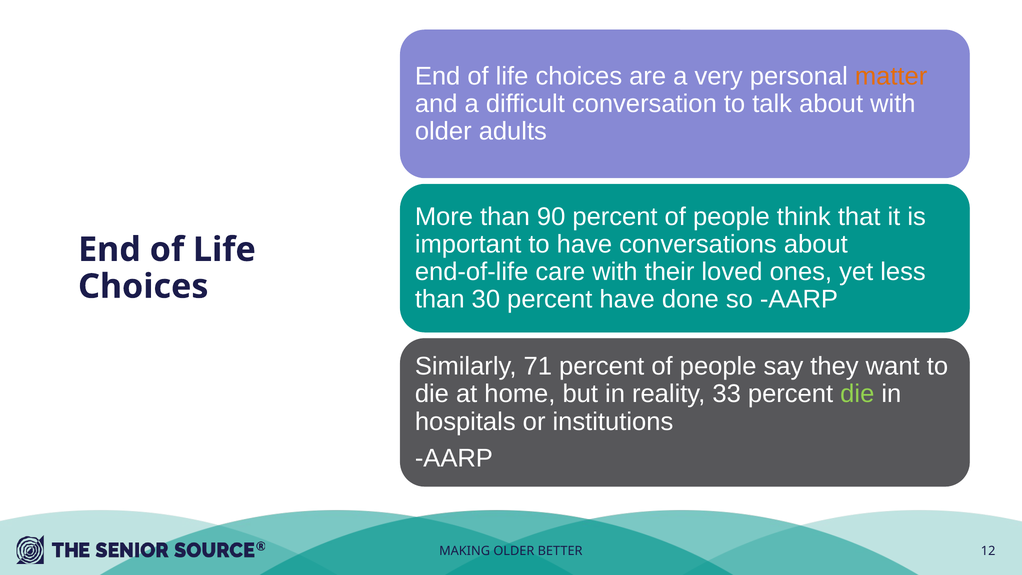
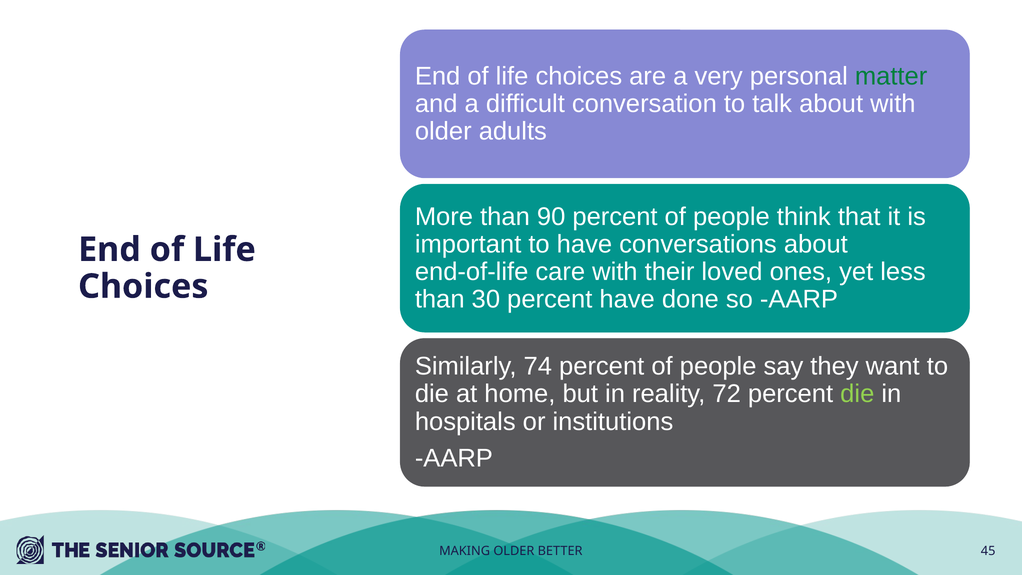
matter colour: orange -> green (891, 76)
71: 71 -> 74 (538, 366)
33: 33 -> 72 (727, 394)
12: 12 -> 45 (988, 551)
